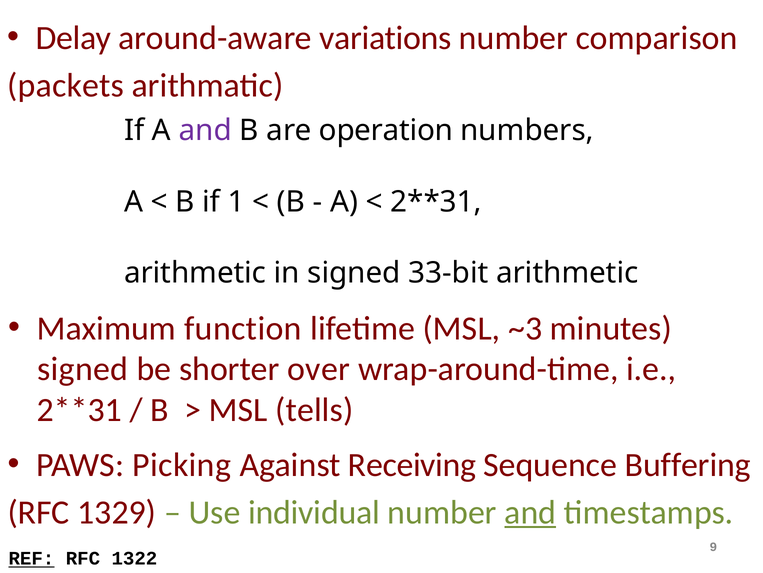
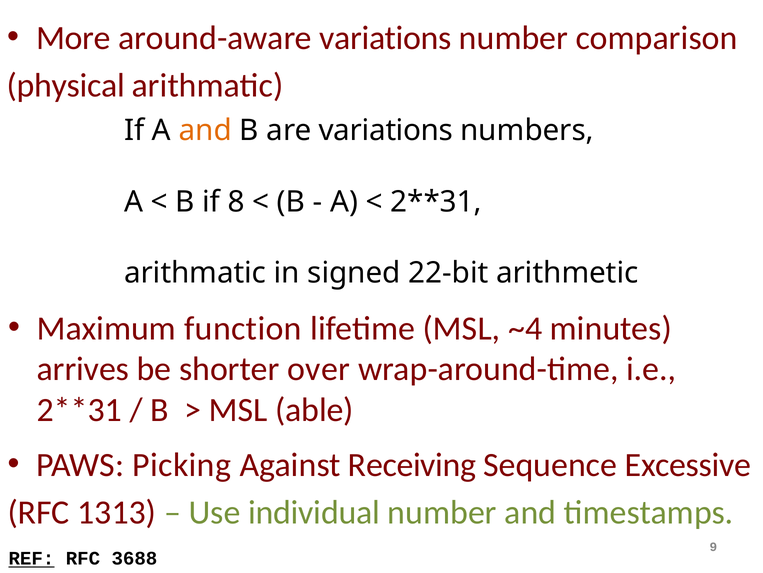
Delay: Delay -> More (73, 38)
packets: packets -> physical (66, 85)
and colour: purple -> orange (205, 130)
are operation: operation -> variations (386, 130)
1: 1 -> 8 (236, 202)
arithmetic: arithmetic -> arithmatic (195, 273)
33-bit: 33-bit -> 22-bit (448, 273)
~3: ~3 -> ~4 (525, 328)
signed: signed -> arrives (83, 369)
tells: tells -> able (314, 409)
Buffering: Buffering -> Excessive (688, 464)
1329: 1329 -> 1313 (117, 512)
and underline: present -> none (530, 512)
1322: 1322 -> 3688 (134, 558)
